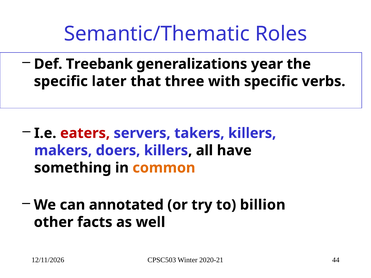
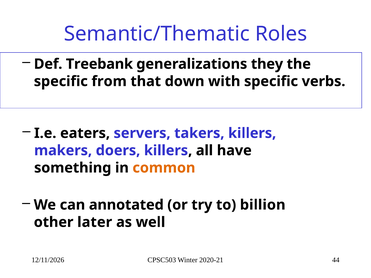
year: year -> they (267, 64)
later: later -> from (109, 81)
three: three -> down (185, 81)
eaters colour: red -> black (85, 133)
facts: facts -> later (95, 222)
